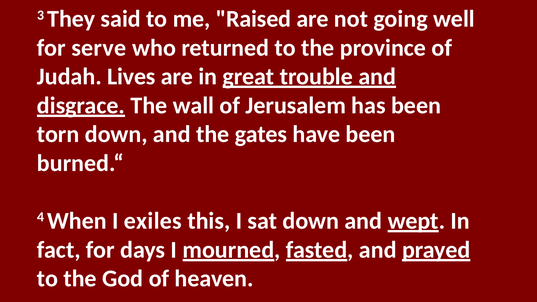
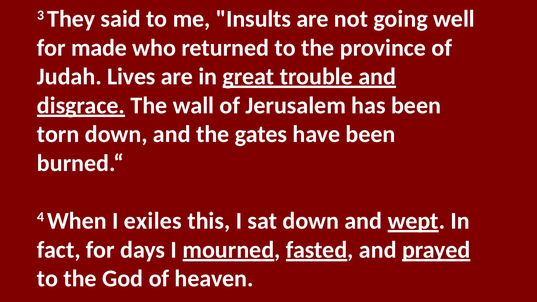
Raised: Raised -> Insults (253, 19)
serve: serve -> made (99, 48)
